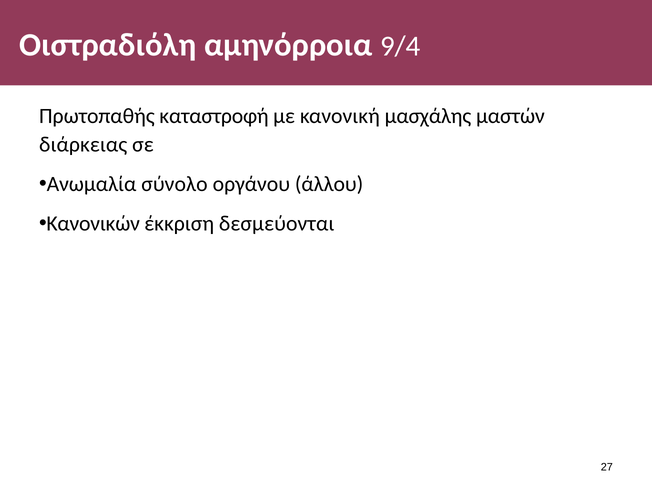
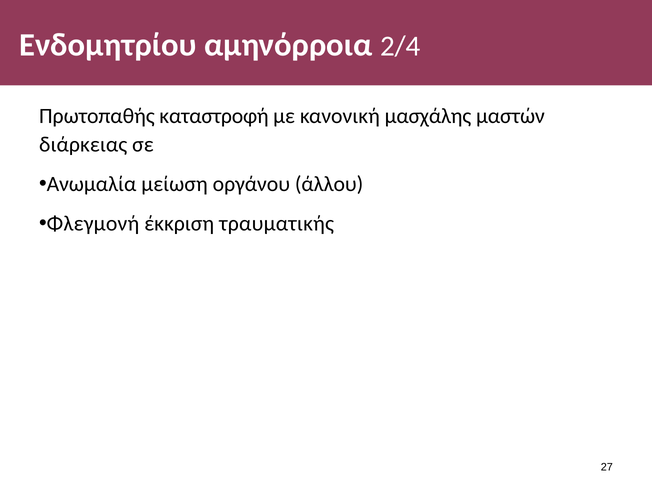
Οιστραδιόλη: Οιστραδιόλη -> Ενδομητρίου (108, 45)
9/4: 9/4 -> 2/4 (400, 46)
σύνολο: σύνολο -> μείωση (174, 184)
Κανονικών: Κανονικών -> Φλεγμονή (93, 224)
δεσμεύονται: δεσμεύονται -> τραυματικής (277, 224)
